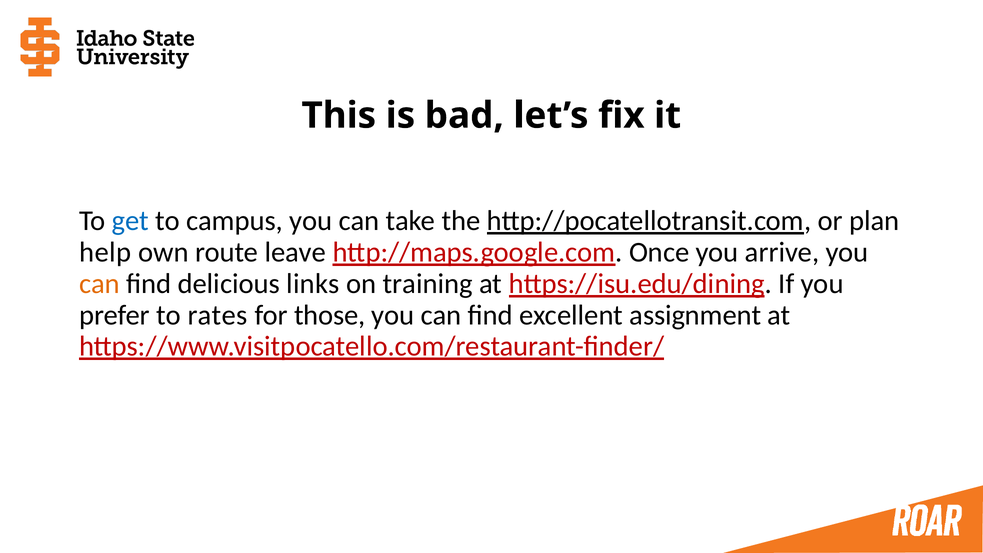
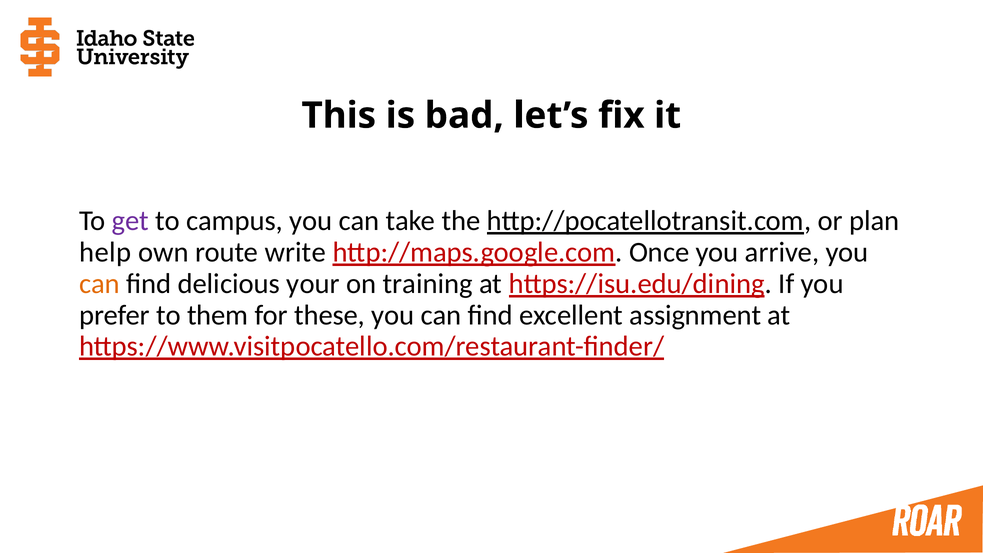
get colour: blue -> purple (130, 221)
leave: leave -> write (295, 252)
links: links -> your (313, 284)
rates: rates -> them (218, 315)
those: those -> these (330, 315)
